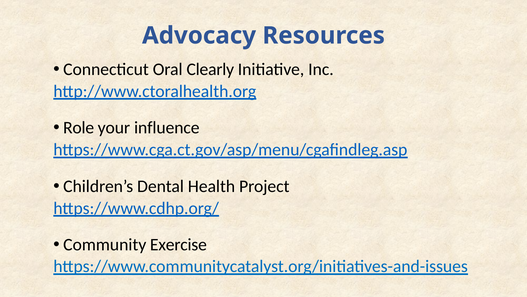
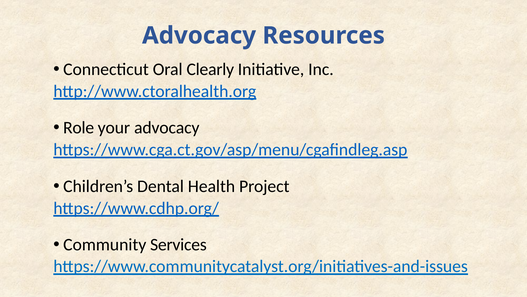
your influence: influence -> advocacy (167, 128)
Exercise: Exercise -> Services (178, 244)
